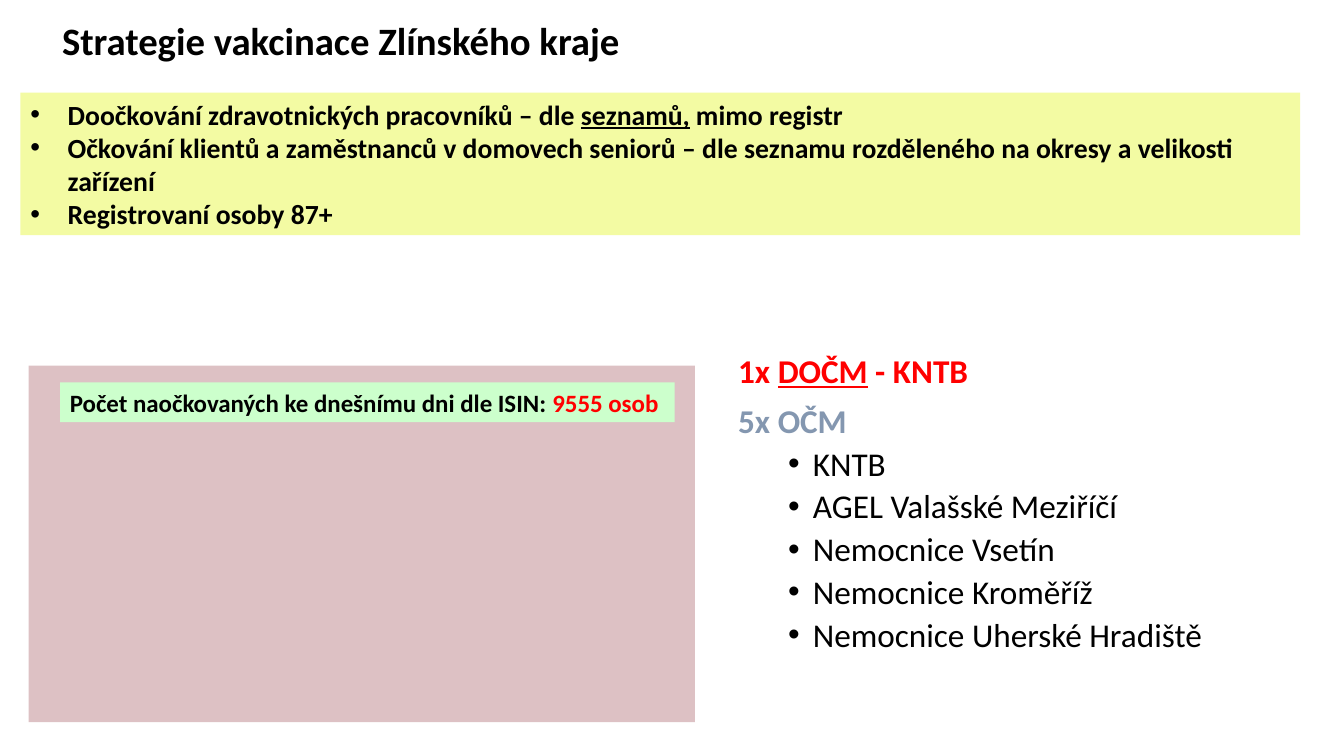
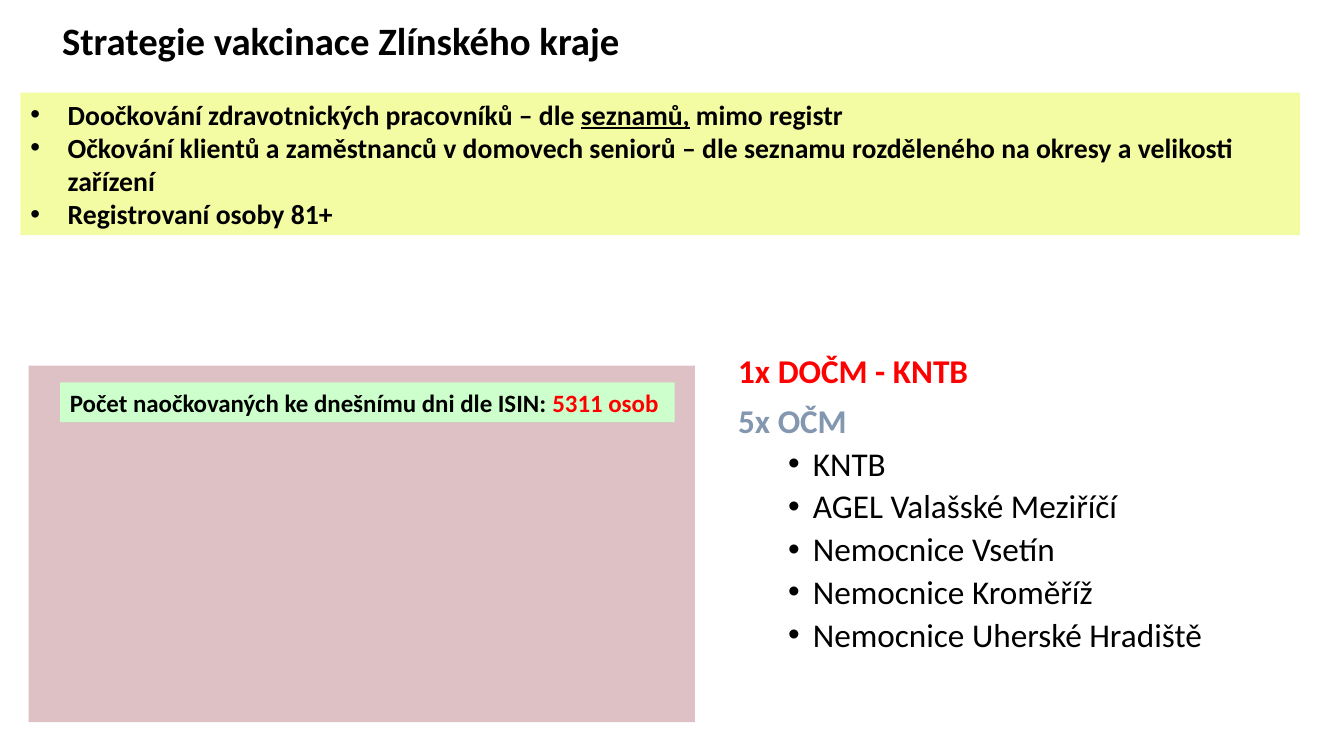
87+: 87+ -> 81+ (312, 216)
DOČM underline: present -> none (823, 373)
9555: 9555 -> 5311 (578, 404)
